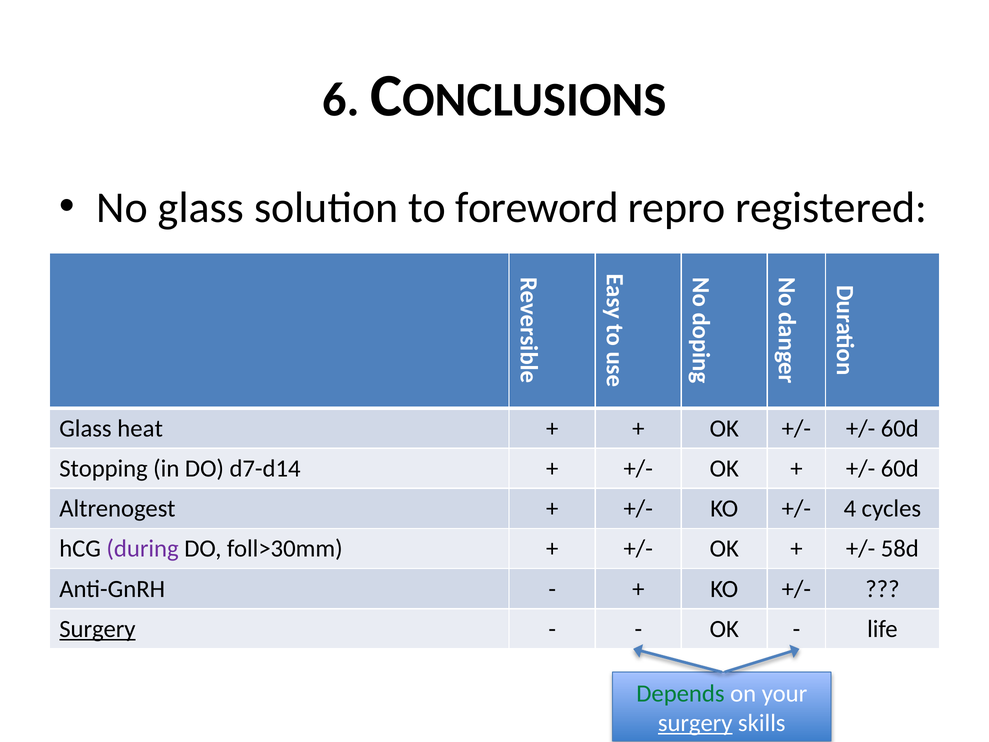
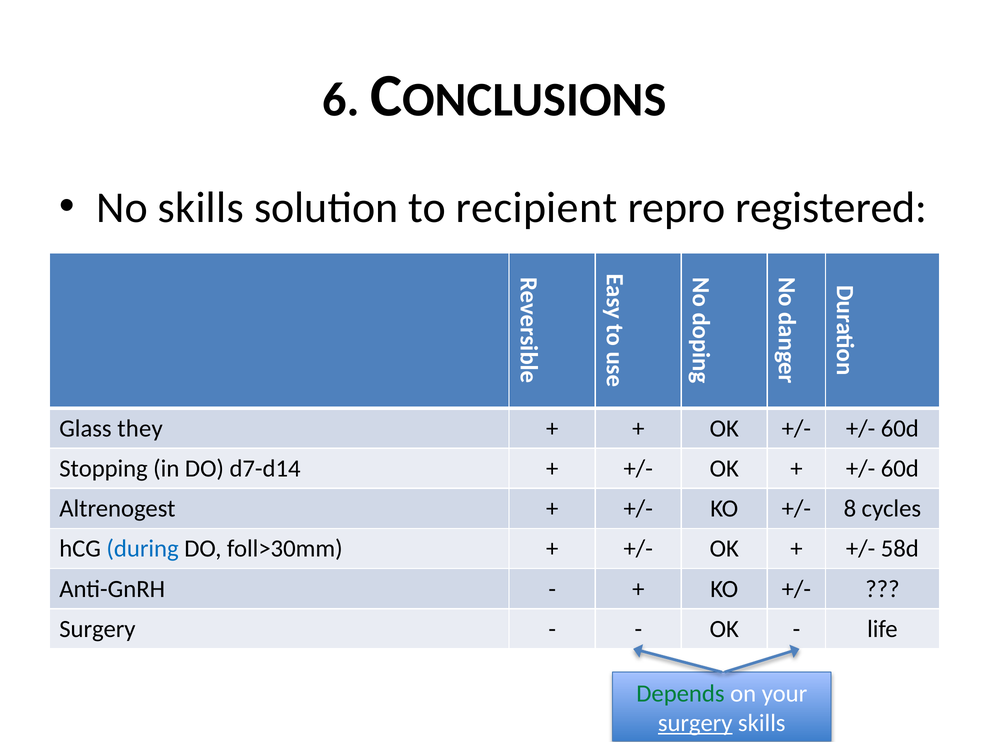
No glass: glass -> skills (201, 208)
foreword: foreword -> recipient (537, 208)
heat: heat -> they (140, 428)
4: 4 -> 8 (850, 508)
during colour: purple -> blue (143, 549)
Surgery underline: present -> none (97, 629)
